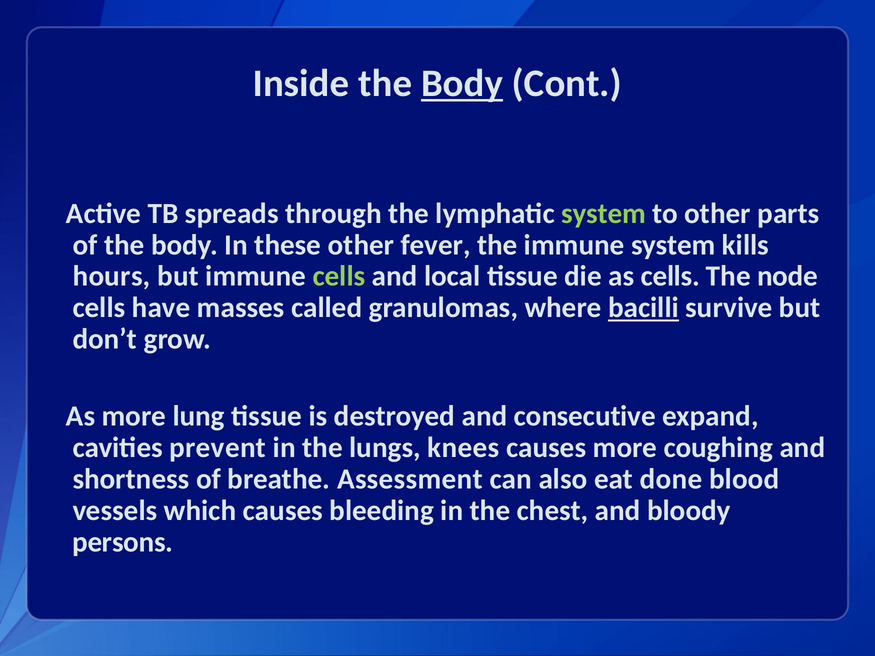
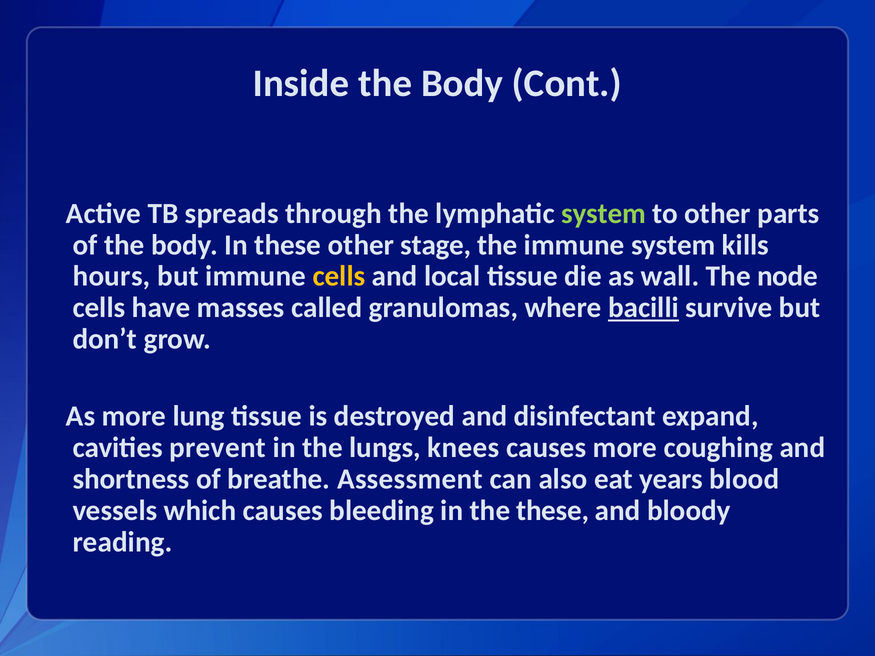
Body underline: present -> none (462, 84)
fever: fever -> stage (436, 245)
cells colour: light green -> yellow (339, 276)
as cells: cells -> wall (670, 276)
consecutive: consecutive -> disinfectant (585, 416)
done: done -> years (671, 479)
the chest: chest -> these (553, 511)
persons: persons -> reading (123, 542)
